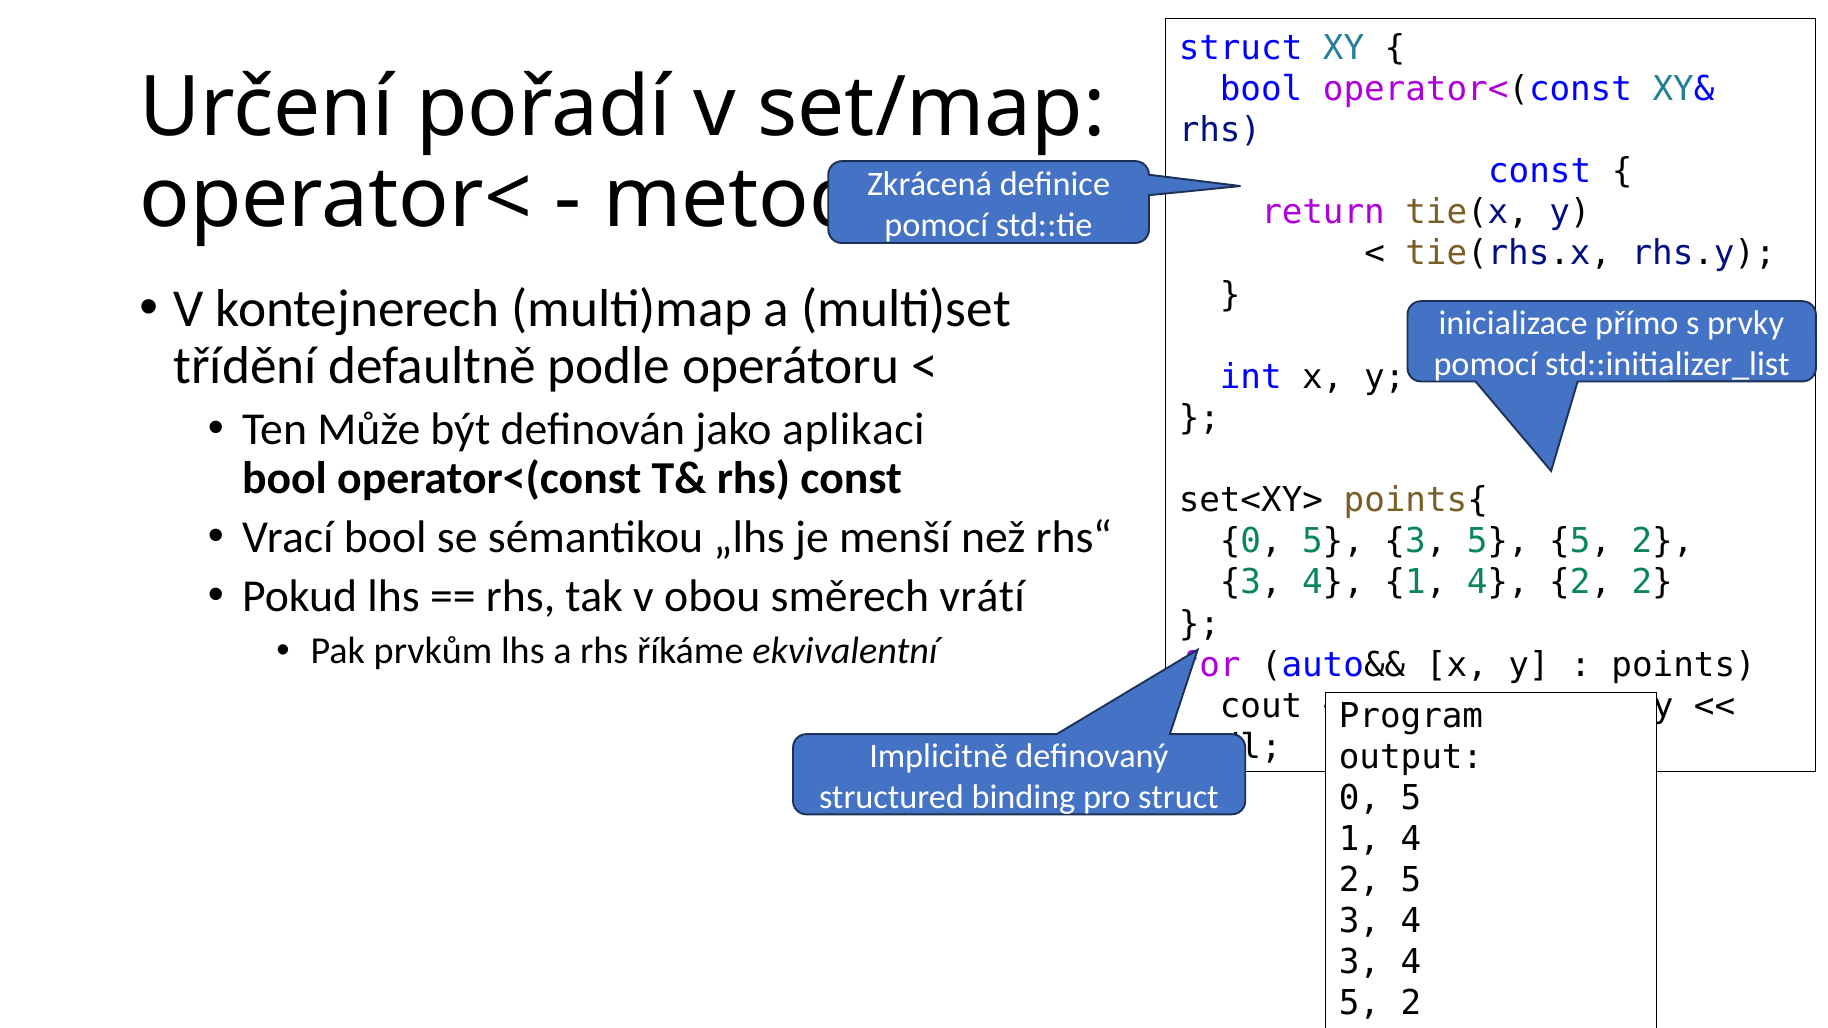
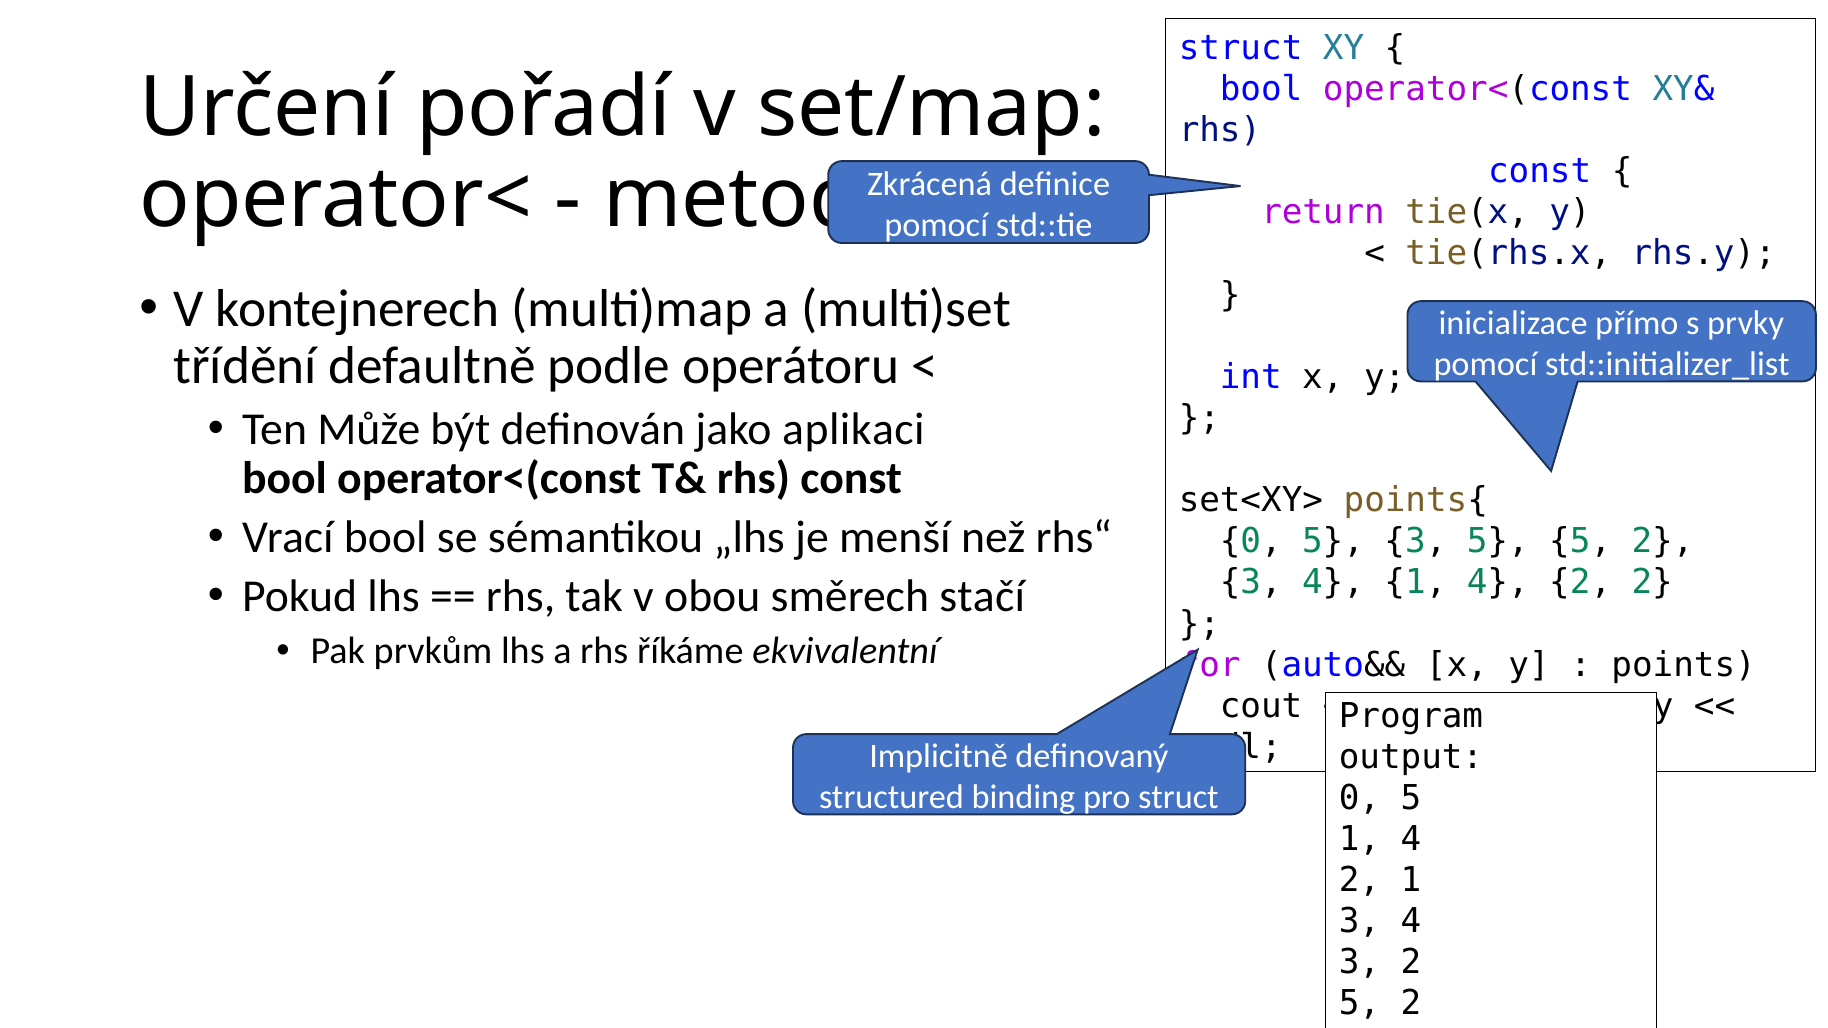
vrátí: vrátí -> stačí (982, 596)
2 5: 5 -> 1 (1411, 880)
4: 4 -> 2 (1411, 963)
